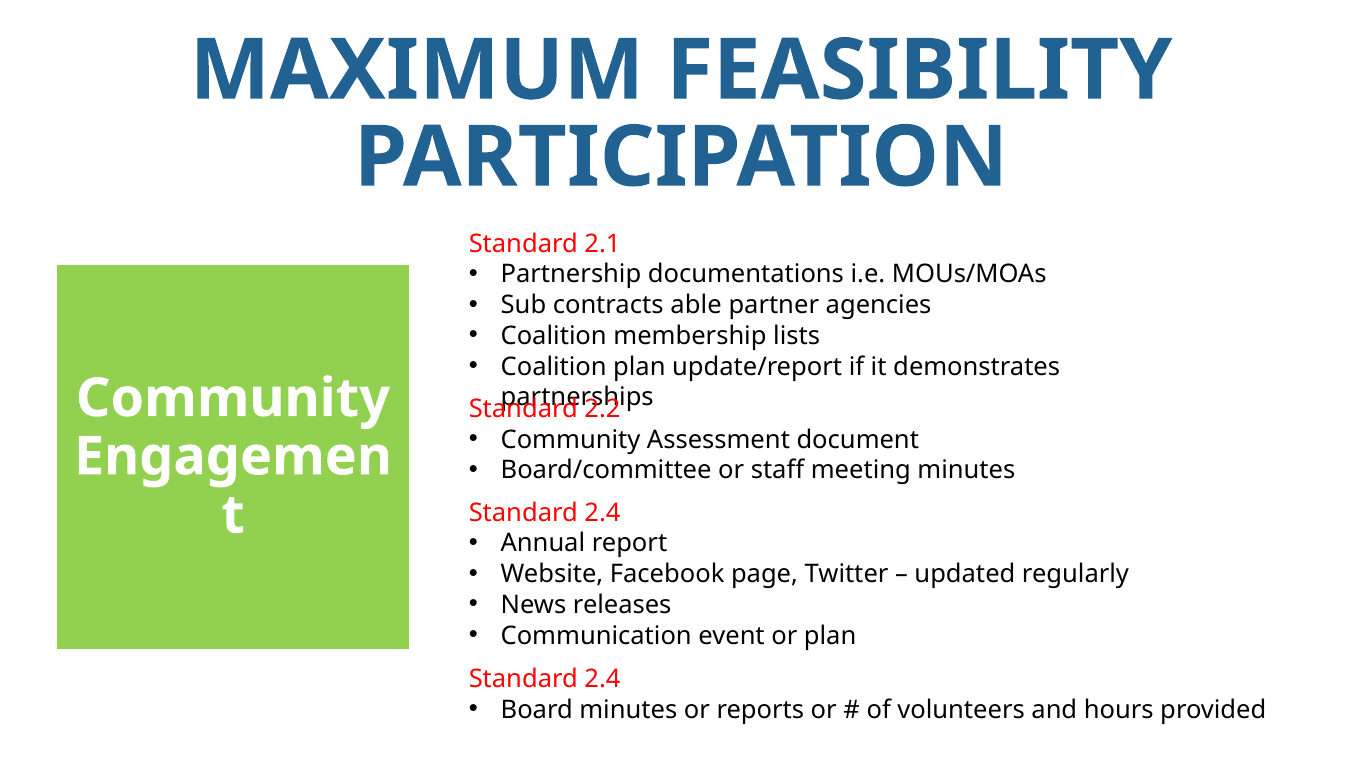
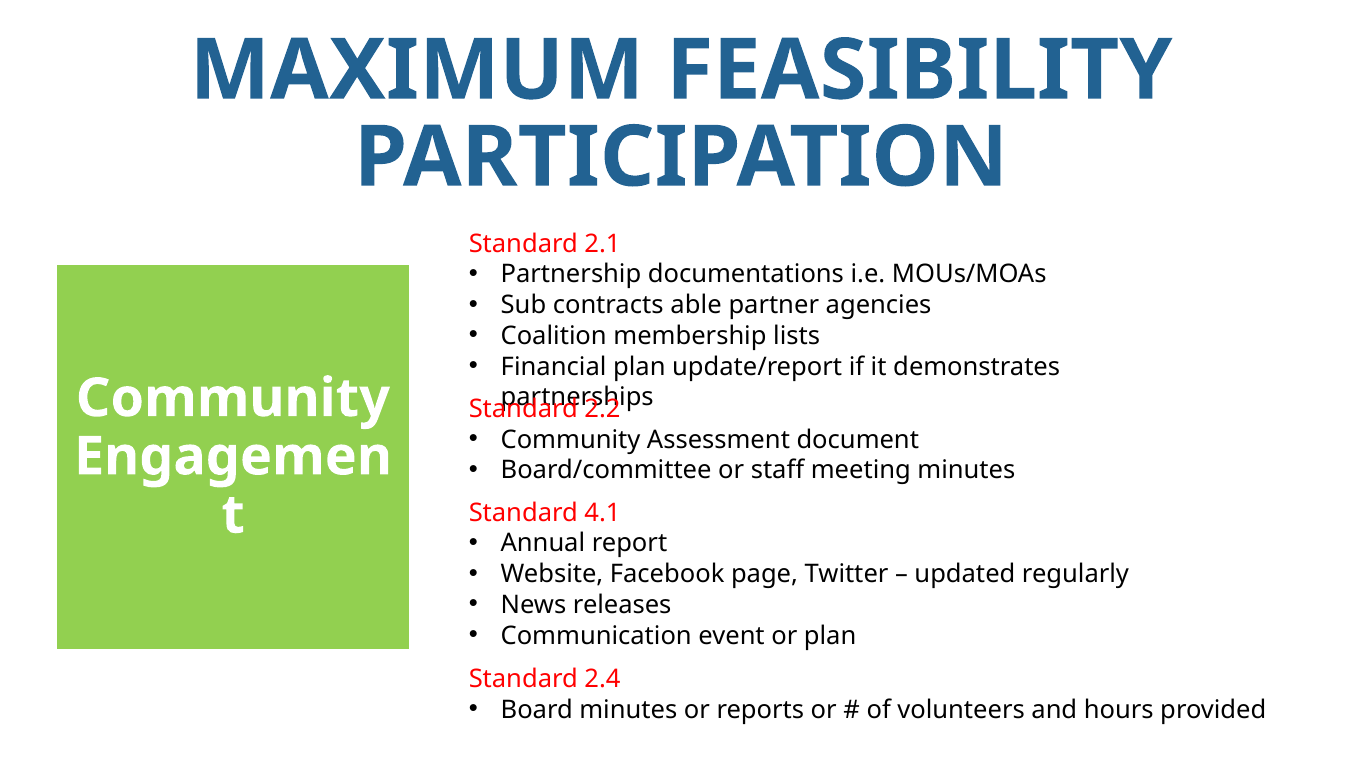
Coalition: Coalition -> Financial (554, 366)
2.4: 2.4 -> 4.1 (602, 513)
